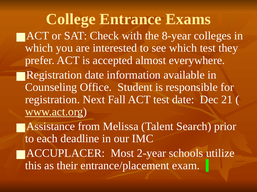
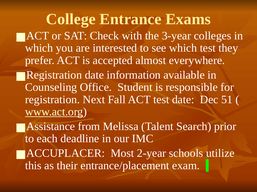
8-year: 8-year -> 3-year (176, 36)
21: 21 -> 51 (227, 100)
